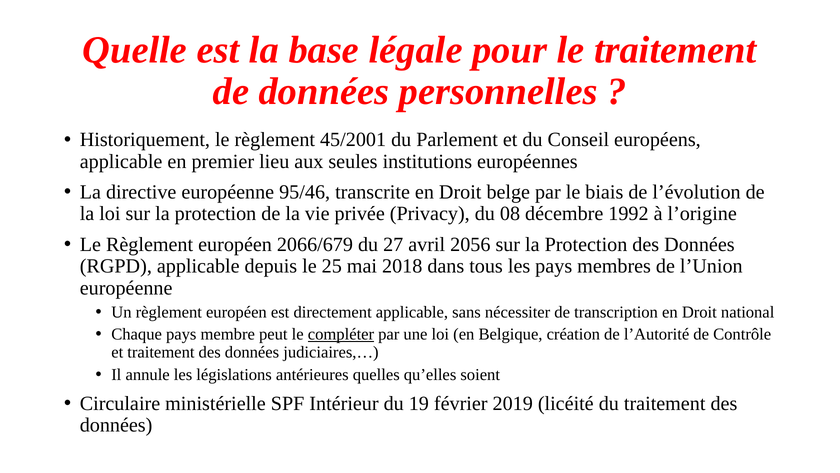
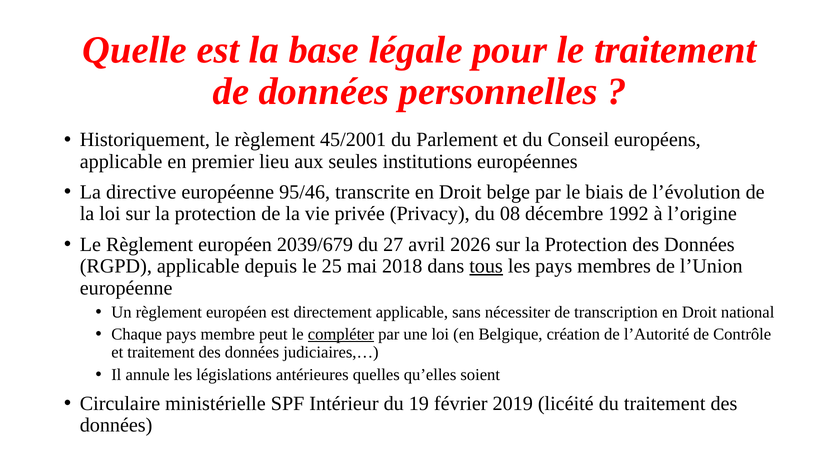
2066/679: 2066/679 -> 2039/679 (315, 244)
2056: 2056 -> 2026 (470, 244)
tous underline: none -> present (486, 266)
